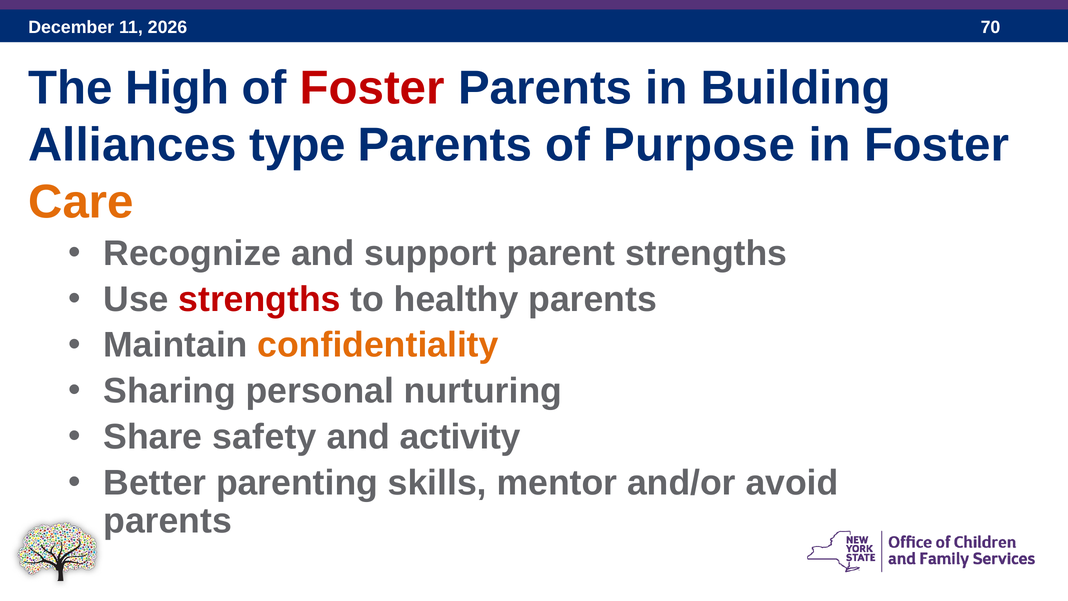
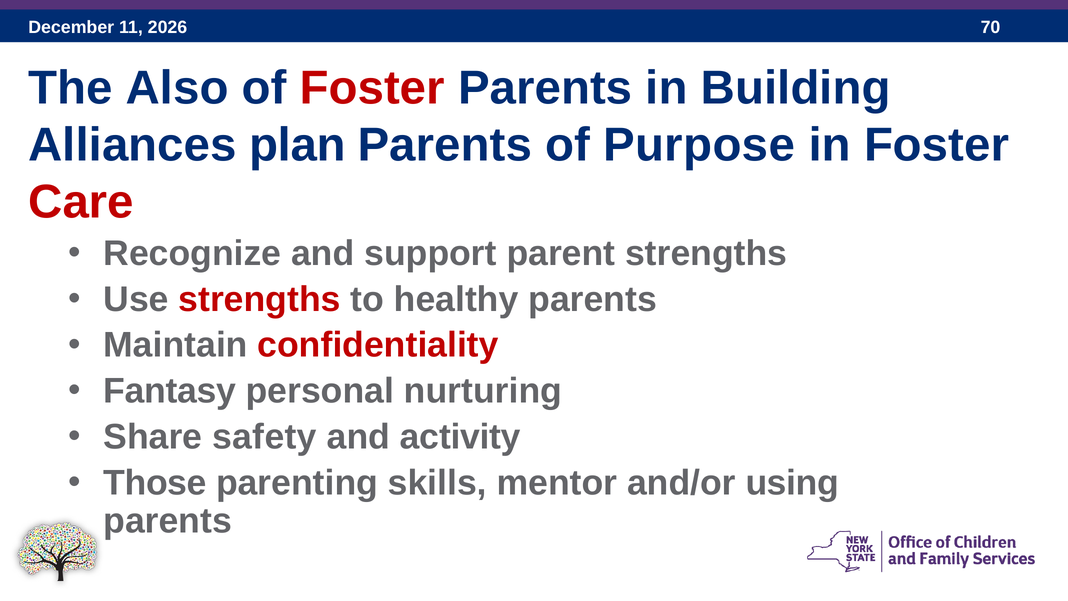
High: High -> Also (177, 88)
type: type -> plan (297, 145)
Care colour: orange -> red (81, 202)
confidentiality colour: orange -> red (378, 345)
Sharing: Sharing -> Fantasy (170, 391)
Better: Better -> Those (155, 483)
avoid: avoid -> using (792, 483)
